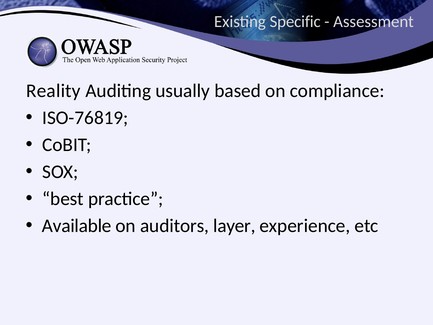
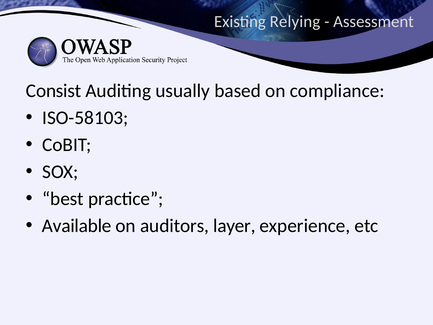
Specific: Specific -> Relying (295, 22)
Reality: Reality -> Consist (54, 91)
ISO-76819: ISO-76819 -> ISO-58103 (85, 118)
